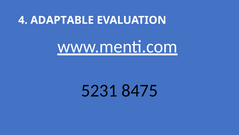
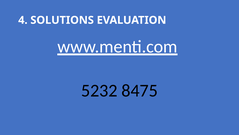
ADAPTABLE: ADAPTABLE -> SOLUTIONS (62, 20)
5231: 5231 -> 5232 (99, 90)
